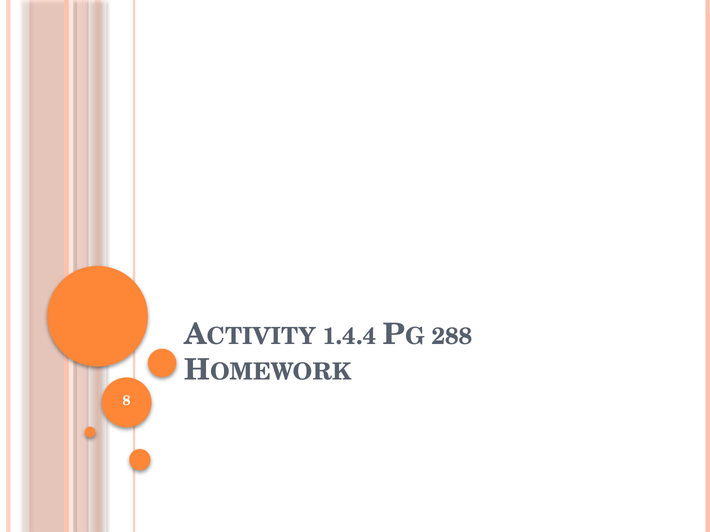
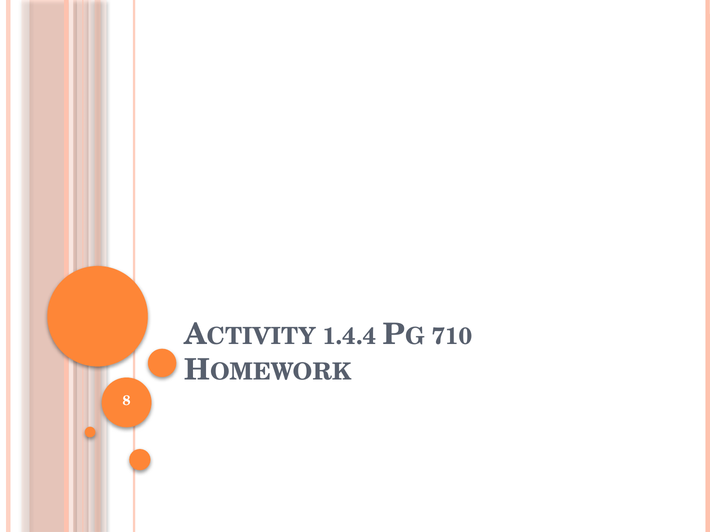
288: 288 -> 710 (452, 337)
